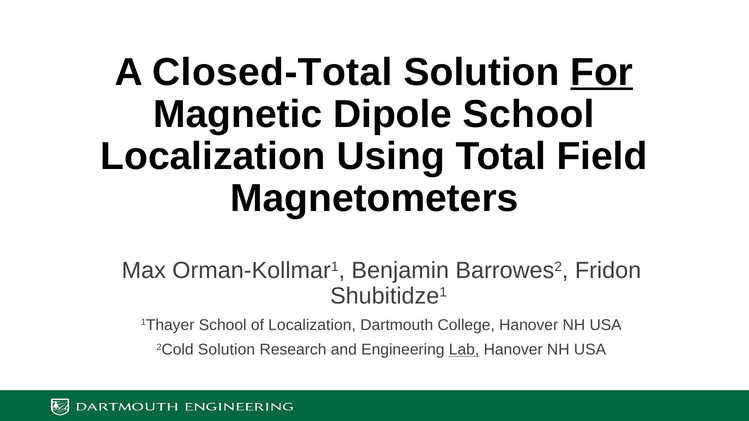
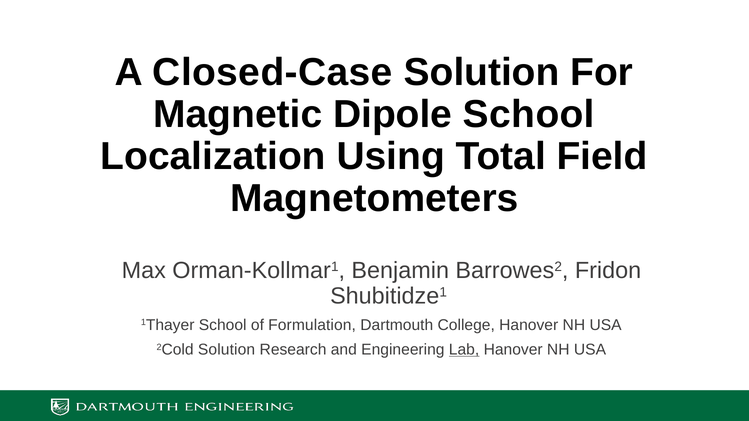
Closed-Total: Closed-Total -> Closed-Case (272, 72)
For underline: present -> none (602, 72)
of Localization: Localization -> Formulation (312, 325)
